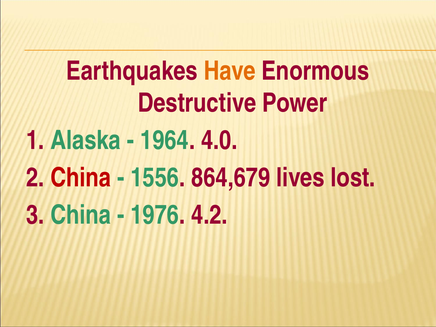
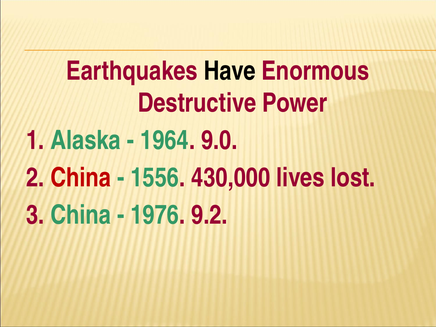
Have colour: orange -> black (230, 71)
4.0: 4.0 -> 9.0 (219, 140)
864,679: 864,679 -> 430,000 (231, 178)
4.2: 4.2 -> 9.2 (209, 215)
